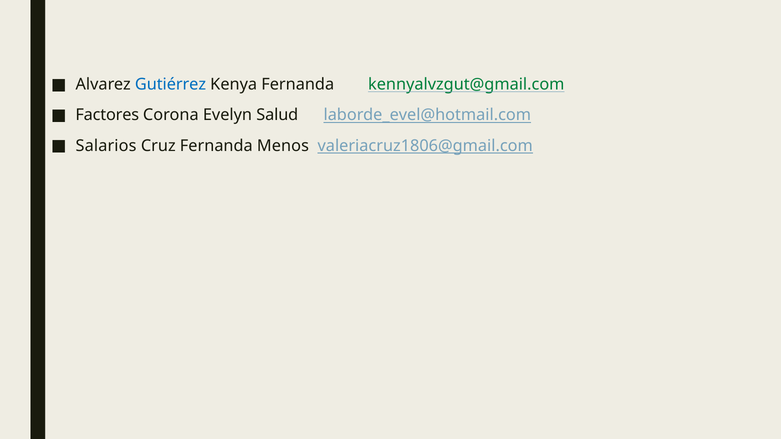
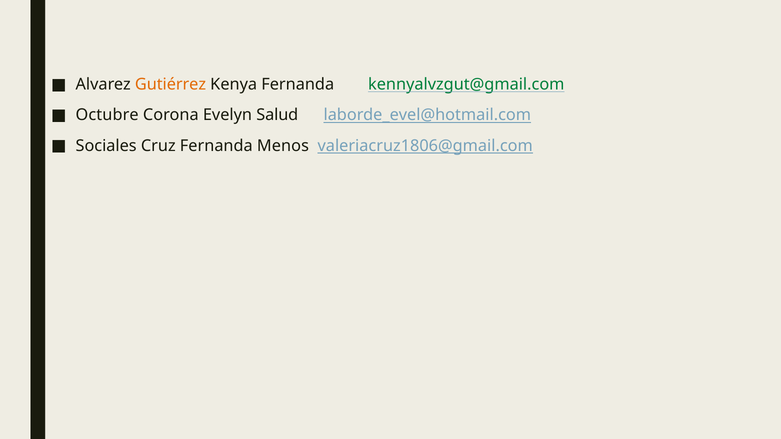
Gutiérrez colour: blue -> orange (170, 84)
Factores: Factores -> Octubre (107, 115)
Salarios: Salarios -> Sociales (106, 146)
